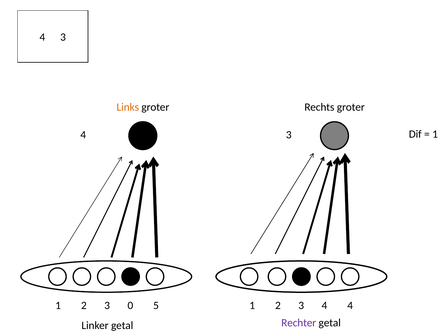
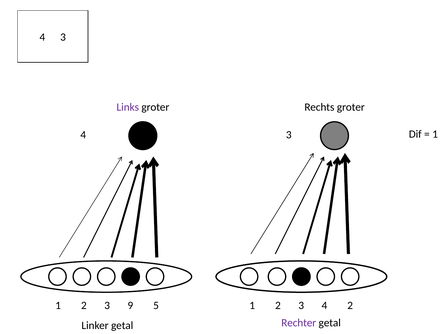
Links colour: orange -> purple (128, 107)
0: 0 -> 9 (130, 306)
3 4 4: 4 -> 2 (350, 306)
